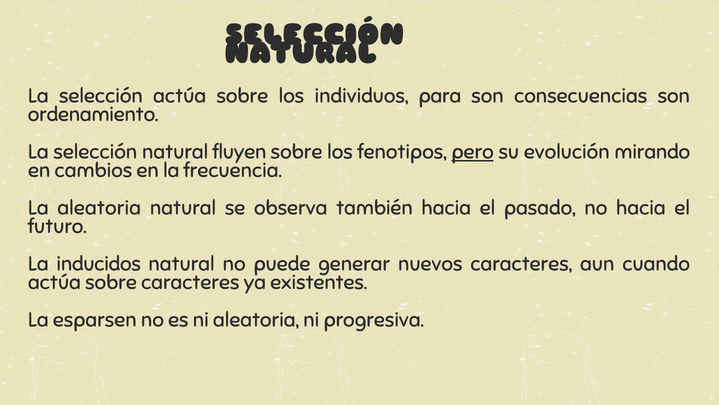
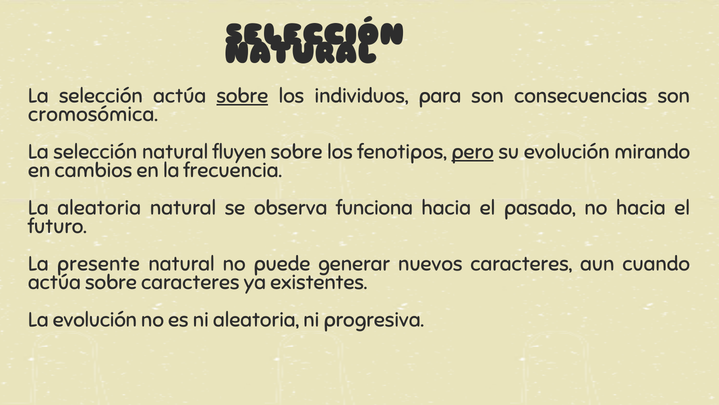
sobre underline: none -> present (242, 96)
ordenamiento: ordenamiento -> cromosómica (93, 114)
también: también -> funciona (375, 208)
inducidos: inducidos -> presente (98, 264)
La esparsen: esparsen -> evolución (95, 320)
